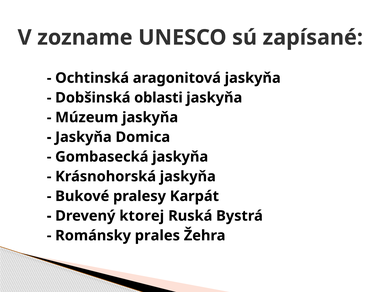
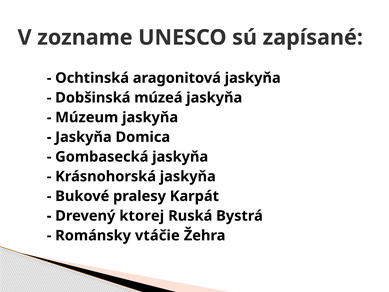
oblasti: oblasti -> múzeá (158, 98)
prales: prales -> vtáčie (157, 235)
